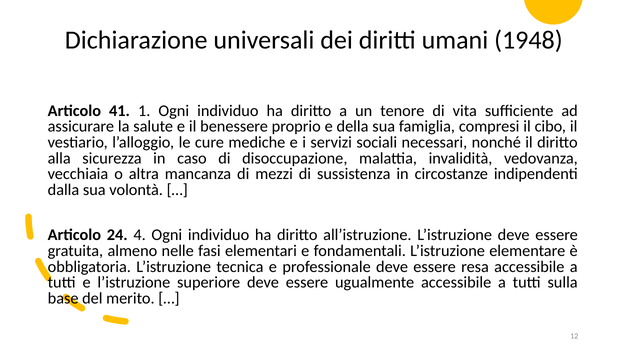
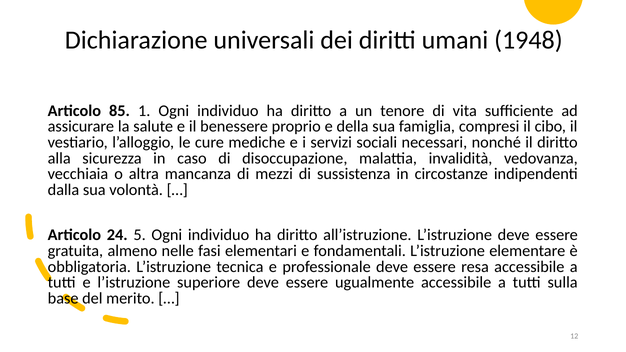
41: 41 -> 85 (120, 111)
4: 4 -> 5 (140, 235)
